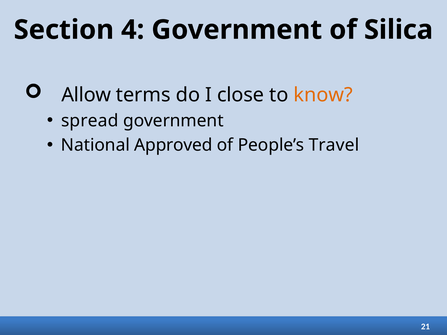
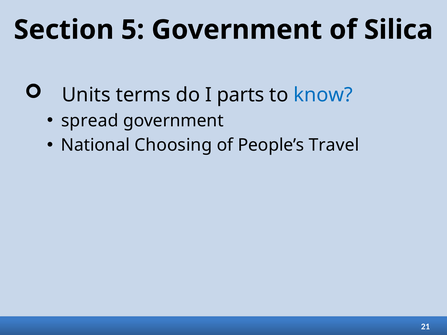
4: 4 -> 5 (133, 30)
Allow: Allow -> Units (86, 95)
close: close -> parts (241, 95)
know colour: orange -> blue (323, 95)
Approved: Approved -> Choosing (173, 145)
